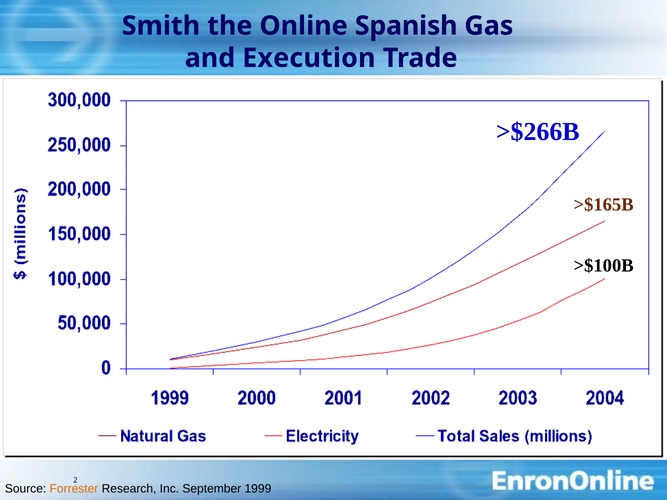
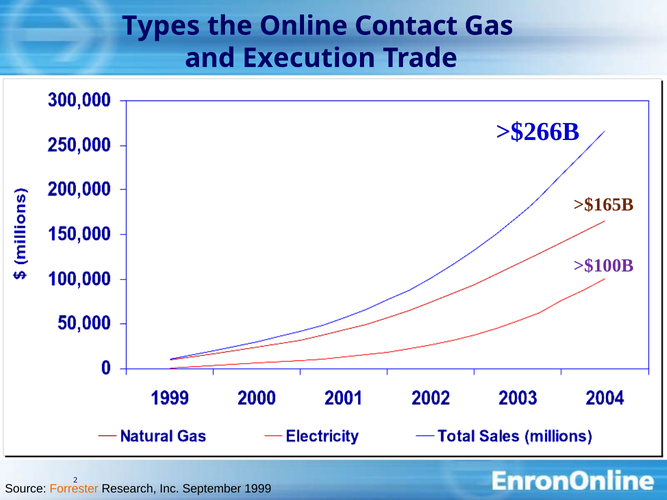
Smith: Smith -> Types (161, 26)
Spanish: Spanish -> Contact (406, 26)
>$100B colour: black -> purple (604, 266)
